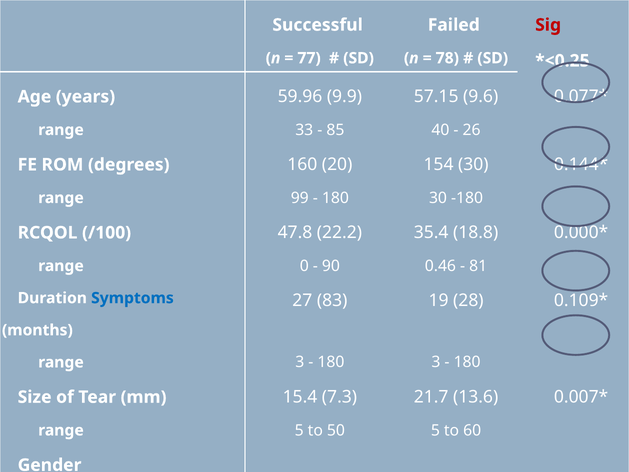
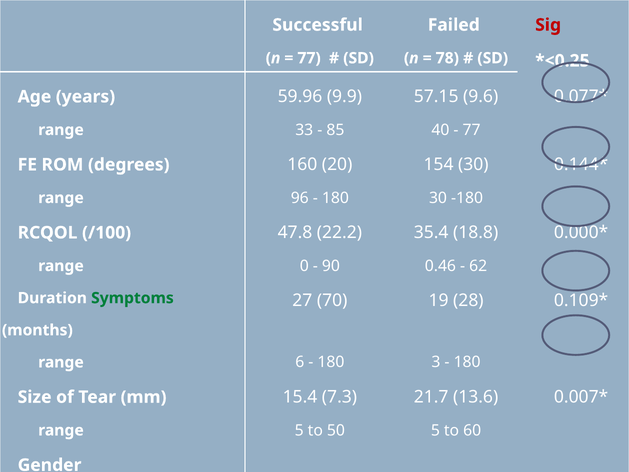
26: 26 -> 77 (472, 130)
99: 99 -> 96 (300, 198)
81: 81 -> 62 (478, 266)
Symptoms colour: blue -> green (132, 298)
83: 83 -> 70 (332, 301)
3: 3 -> 6 (300, 362)
